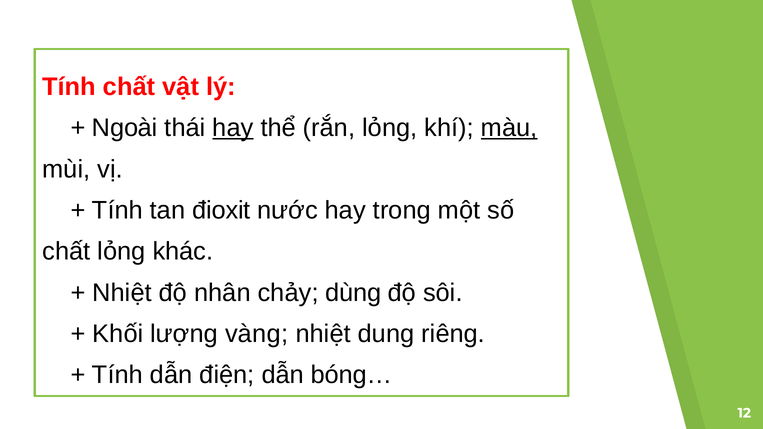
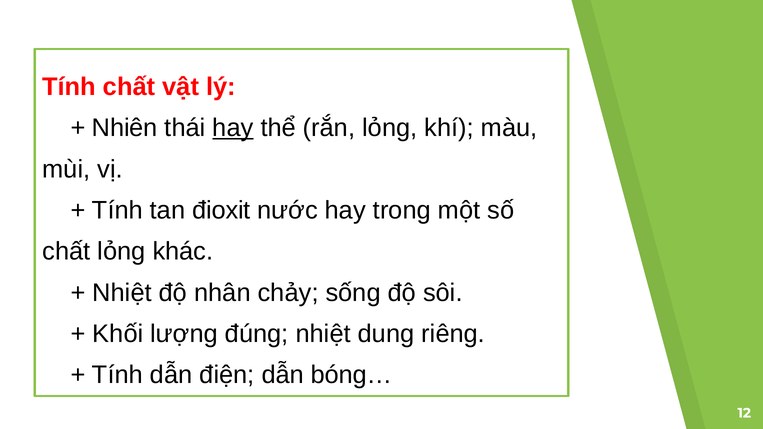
Ngoài: Ngoài -> Nhiên (125, 128)
màu underline: present -> none (509, 128)
dùng: dùng -> sống (353, 293)
vàng: vàng -> đúng (257, 334)
